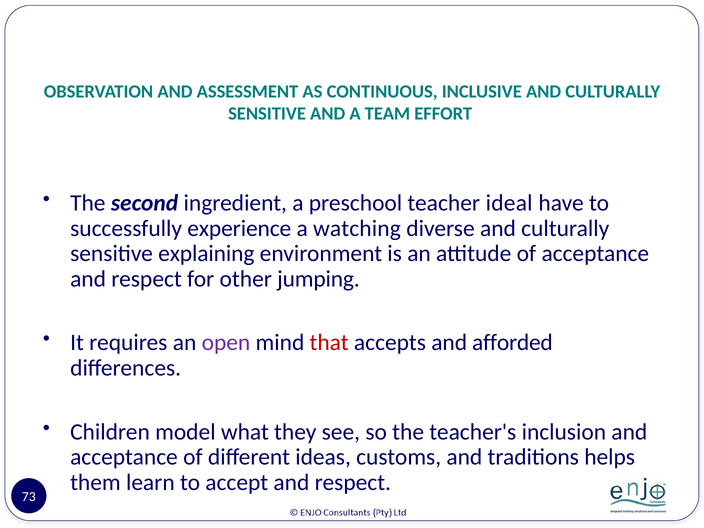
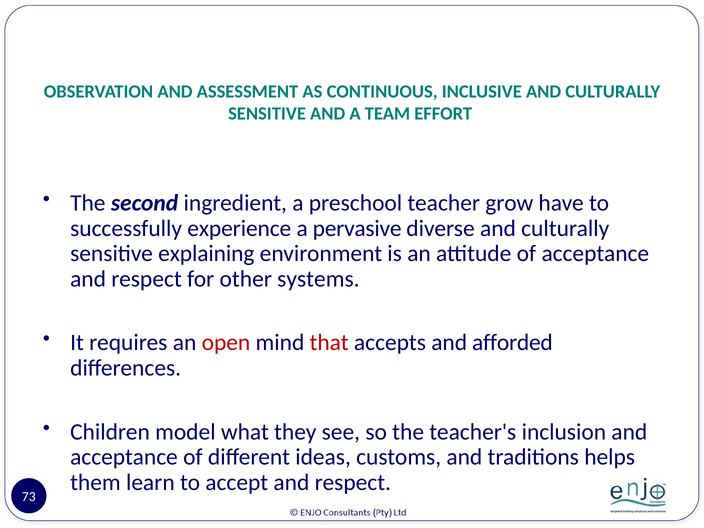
ideal: ideal -> grow (509, 203)
watching: watching -> pervasive (357, 228)
jumping: jumping -> systems (318, 279)
open colour: purple -> red (226, 343)
